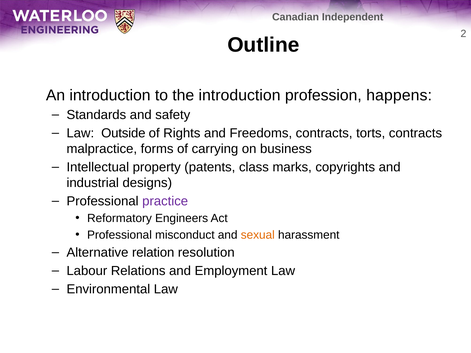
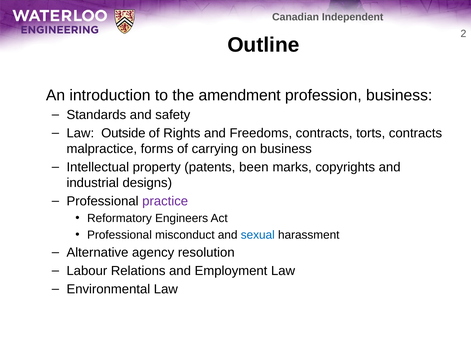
the introduction: introduction -> amendment (240, 95)
profession happens: happens -> business (399, 95)
class: class -> been (254, 167)
sexual colour: orange -> blue (258, 235)
relation: relation -> agency (153, 253)
